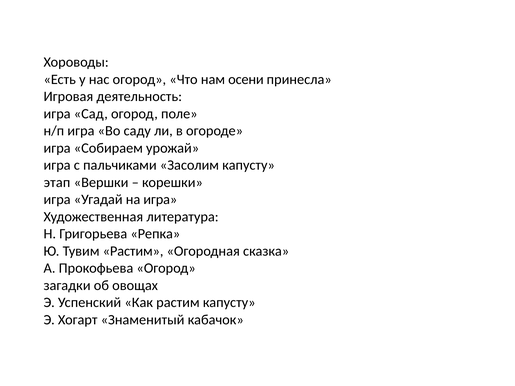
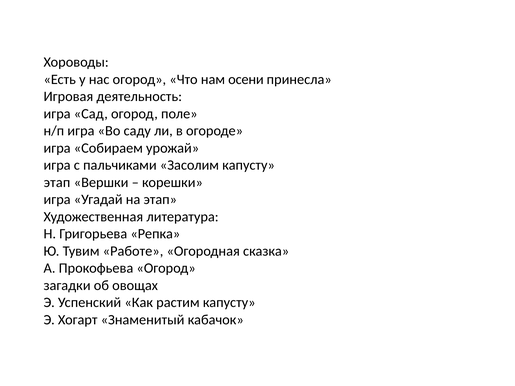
на игра: игра -> этап (160, 200)
Тувим Растим: Растим -> Работе (133, 251)
